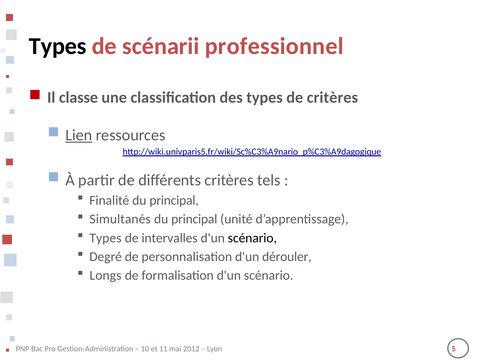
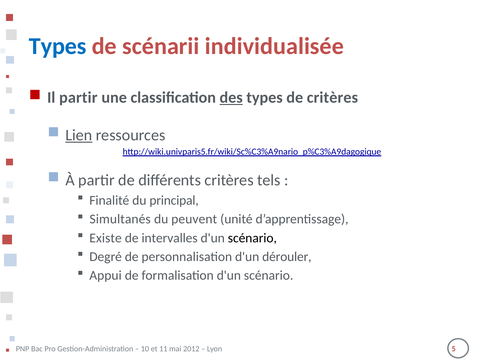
Types colour: black -> blue (58, 46)
professionnel: professionnel -> individualisée (274, 46)
Il classe: classe -> partir (78, 98)
des underline: none -> present (231, 98)
principal: principal -> peuvent (194, 219)
Types: Types -> Existe (106, 238)
Longs: Longs -> Appui (106, 276)
